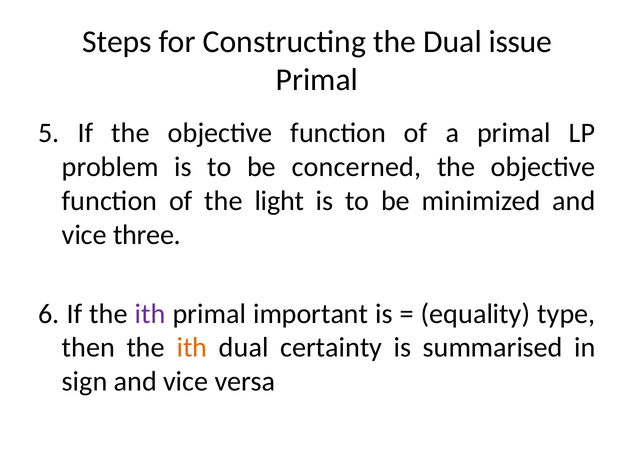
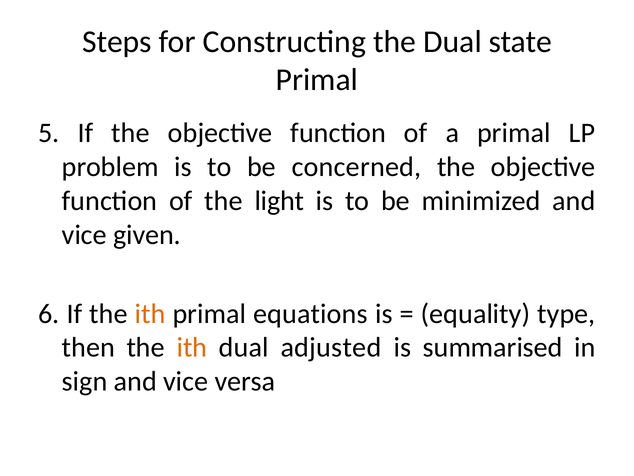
issue: issue -> state (520, 42)
three: three -> given (147, 234)
ith colour: purple -> orange (150, 313)
important: important -> equations (311, 313)
certainty: certainty -> adjusted (331, 347)
